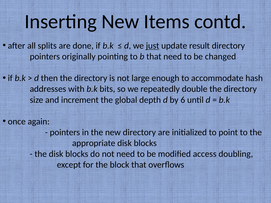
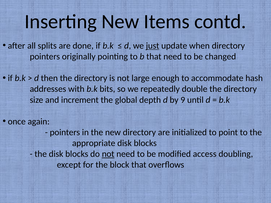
result: result -> when (199, 46)
6: 6 -> 9 (183, 100)
not underline: none -> present (108, 154)
